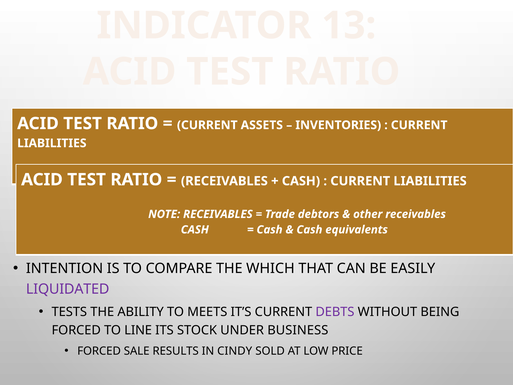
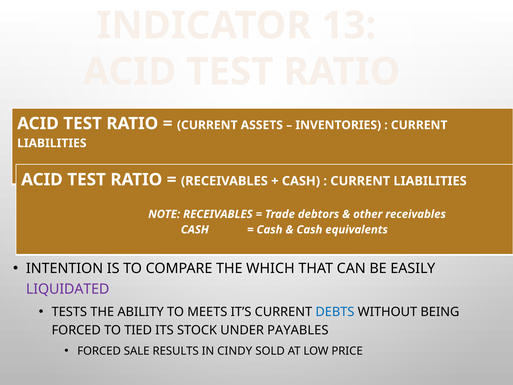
DEBTS colour: purple -> blue (335, 312)
LINE: LINE -> TIED (138, 330)
BUSINESS: BUSINESS -> PAYABLES (298, 330)
